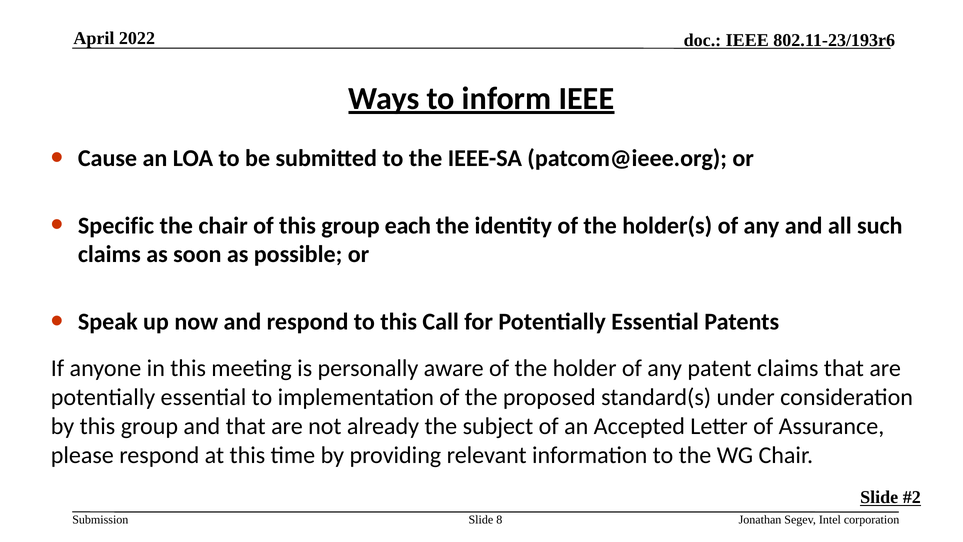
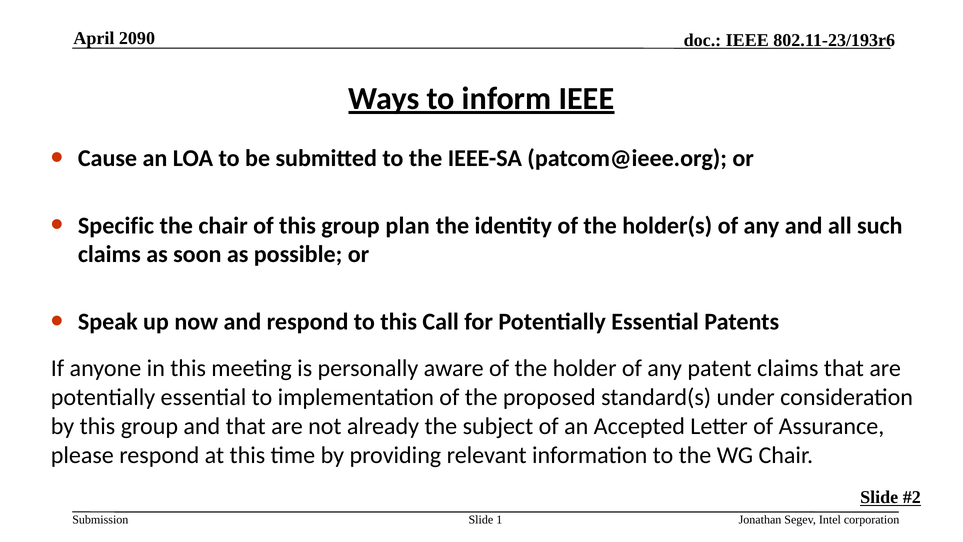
2022: 2022 -> 2090 (137, 38)
each: each -> plan (408, 225)
8: 8 -> 1 (499, 520)
